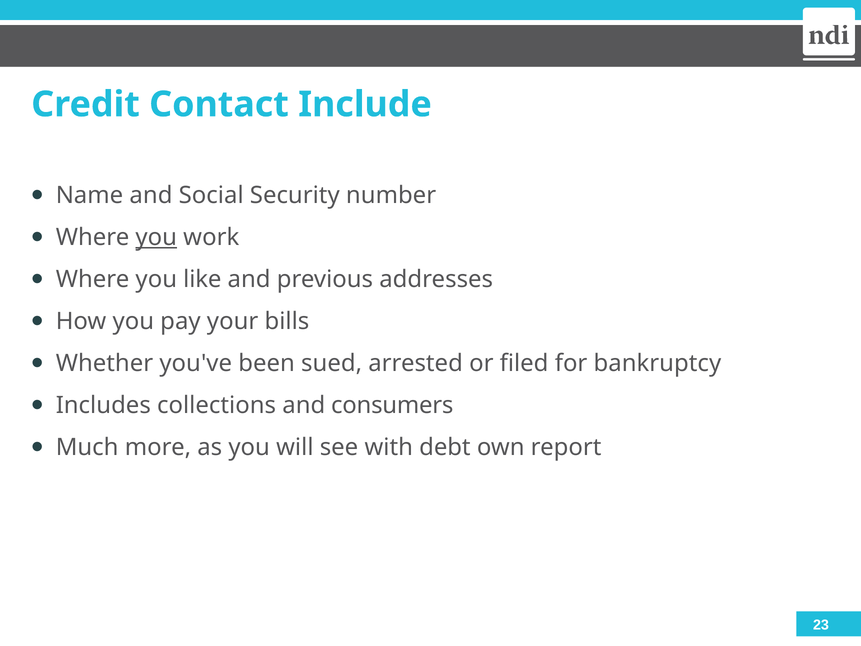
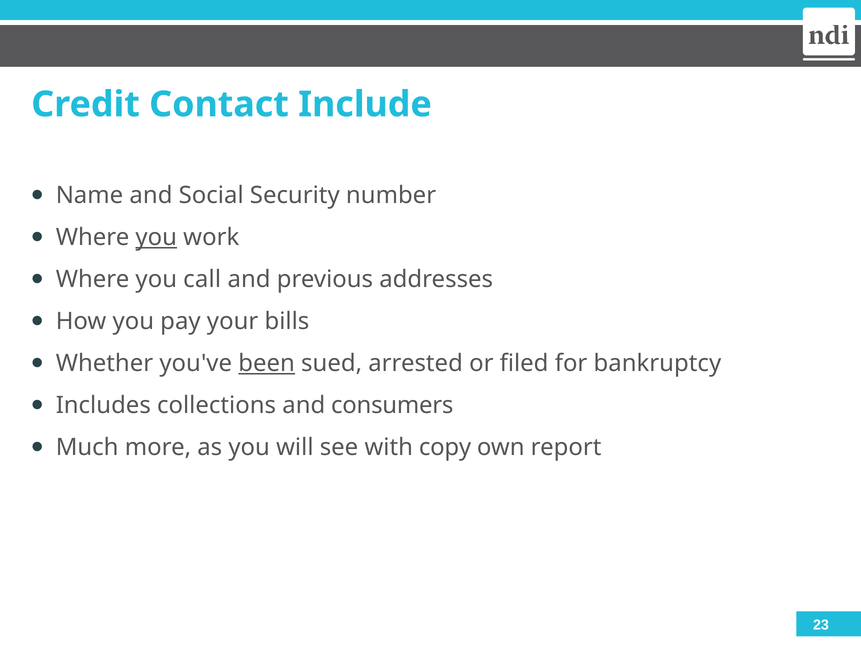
like: like -> call (202, 279)
been underline: none -> present (267, 363)
debt: debt -> copy (445, 447)
